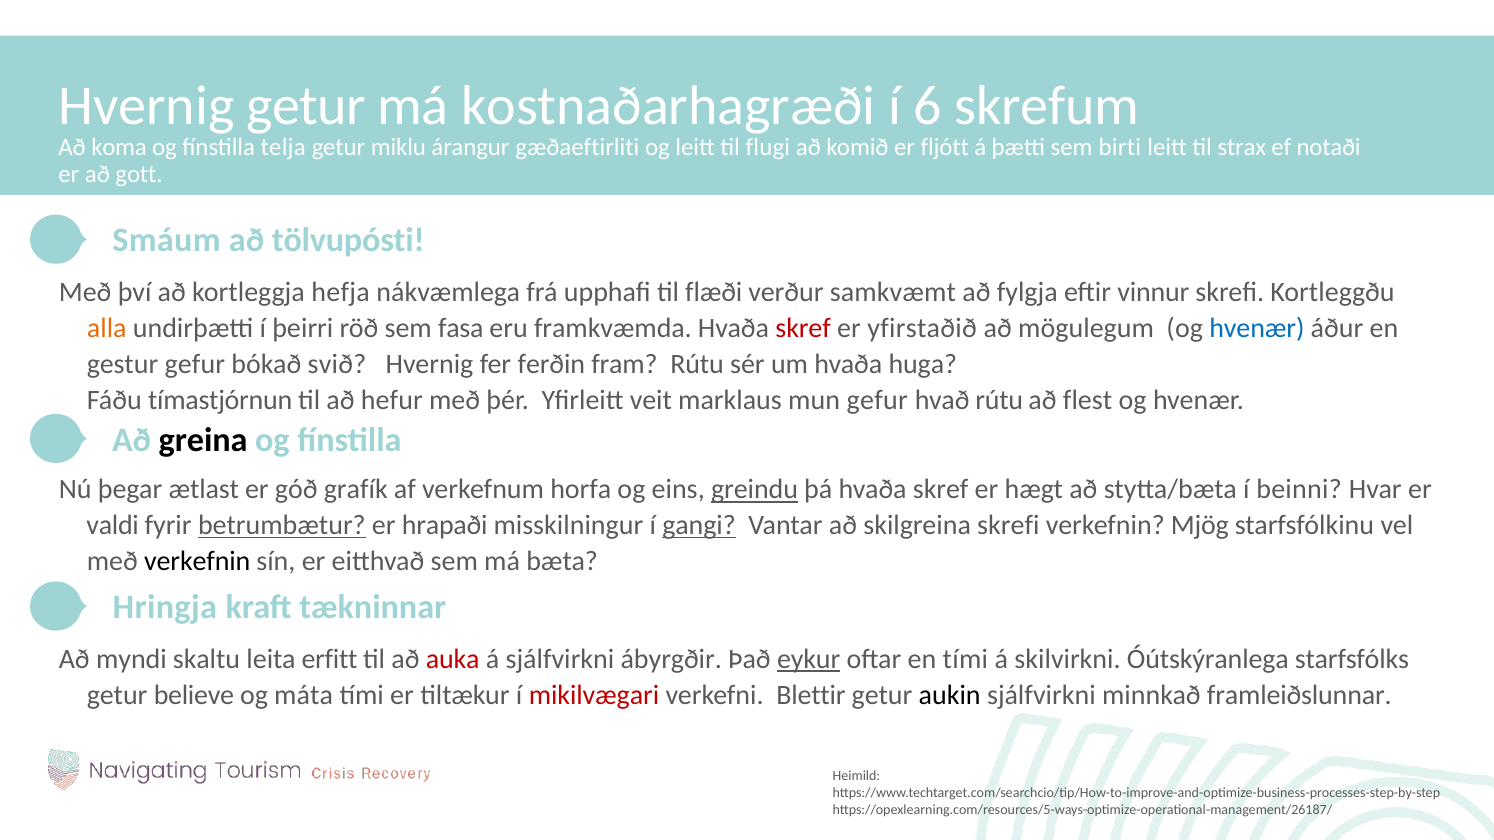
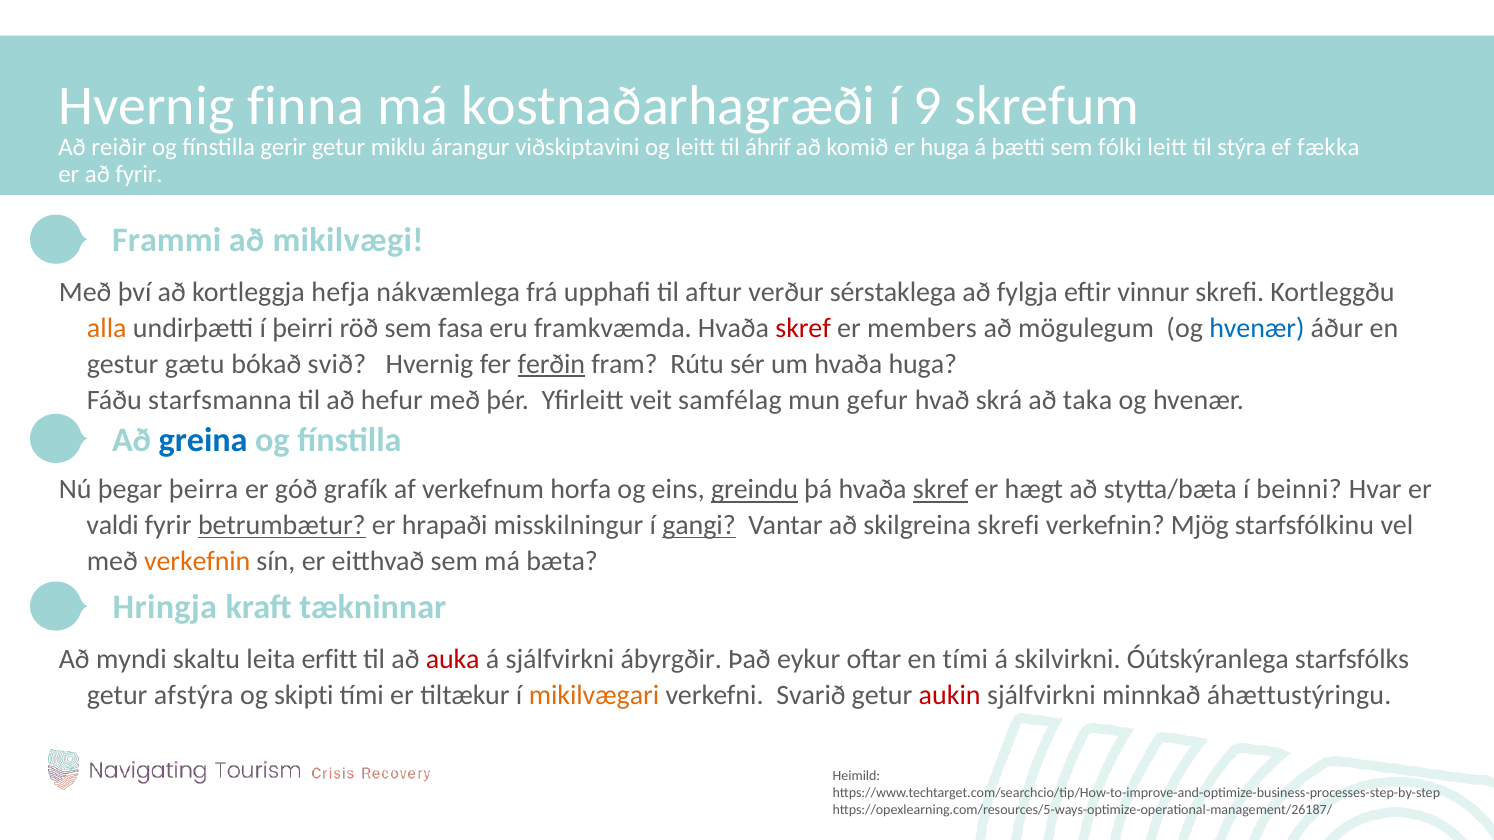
Hvernig getur: getur -> finna (306, 106)
6: 6 -> 9 (928, 106)
koma: koma -> reiðir (119, 148)
telja: telja -> gerir (283, 148)
gæðaeftirliti: gæðaeftirliti -> viðskiptavini (577, 148)
flugi: flugi -> áhrif (768, 148)
er fljótt: fljótt -> huga (945, 148)
birti: birti -> fólki (1120, 148)
strax: strax -> stýra (1242, 148)
notaði: notaði -> fækka (1328, 148)
að gott: gott -> fyrir (139, 175)
Smáum: Smáum -> Frammi (167, 241)
tölvupósti: tölvupósti -> mikilvægi (348, 241)
flæði: flæði -> aftur (714, 292)
samkvæmt: samkvæmt -> sérstaklega (893, 292)
yfirstaðið: yfirstaðið -> members (922, 328)
gestur gefur: gefur -> gætu (195, 364)
ferðin underline: none -> present (551, 364)
tímastjórnun: tímastjórnun -> starfsmanna (220, 400)
marklaus: marklaus -> samfélag (730, 400)
hvað rútu: rútu -> skrá (999, 400)
flest: flest -> taka (1088, 400)
greina colour: black -> blue (203, 440)
ætlast: ætlast -> þeirra (204, 490)
skref underline: none -> present (941, 490)
verkefnin colour: black -> orange (197, 562)
eykur underline: present -> none (809, 659)
believe: believe -> afstýra (194, 695)
máta: máta -> skipti (304, 695)
mikilvægari colour: red -> orange (594, 695)
Blettir: Blettir -> Svarið (811, 695)
aukin colour: black -> red (950, 695)
framleiðslunnar: framleiðslunnar -> áhættustýringu (1299, 695)
